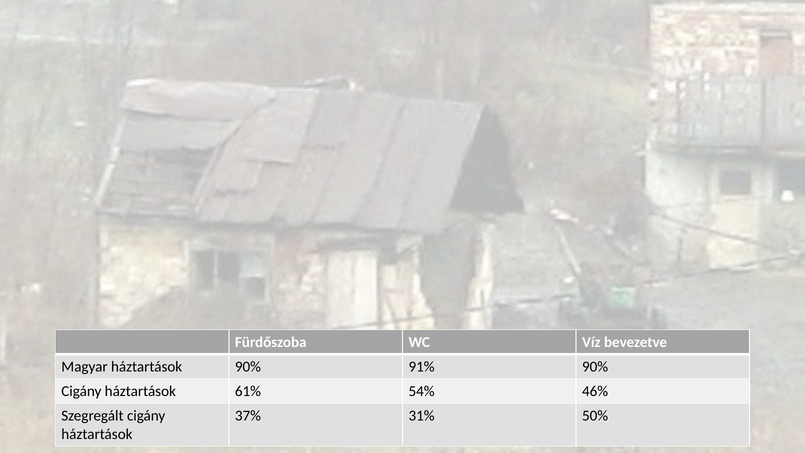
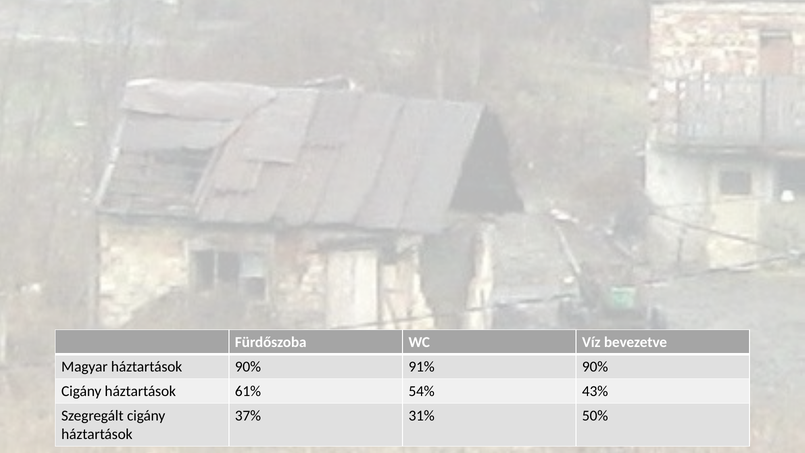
46%: 46% -> 43% (595, 391)
